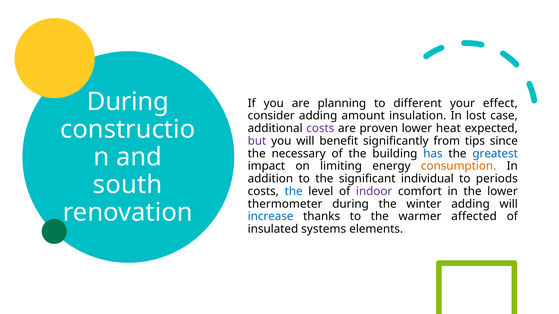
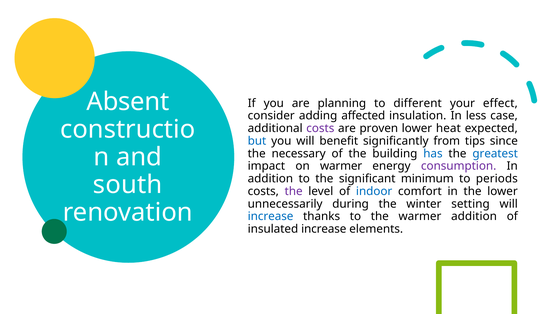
During: During -> Absent (128, 102)
amount: amount -> affected (363, 116)
lost: lost -> less (476, 116)
but colour: purple -> blue (257, 141)
on limiting: limiting -> warmer (341, 166)
consumption colour: orange -> purple (459, 166)
individual: individual -> minimum (427, 179)
the colour: blue -> purple (294, 192)
indoor colour: purple -> blue (374, 192)
thermometer: thermometer -> unnecessarily (285, 204)
winter adding: adding -> setting (470, 204)
warmer affected: affected -> addition (474, 217)
insulated systems: systems -> increase (324, 229)
